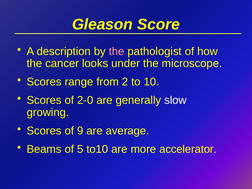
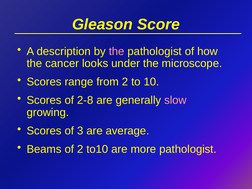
2-0: 2-0 -> 2-8 (85, 100)
slow colour: white -> pink (175, 100)
9: 9 -> 3 (80, 131)
of 5: 5 -> 2 (80, 149)
more accelerator: accelerator -> pathologist (188, 149)
